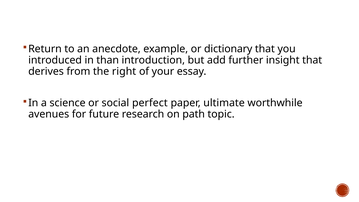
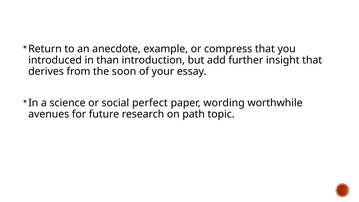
dictionary: dictionary -> compress (228, 49)
right: right -> soon (124, 71)
ultimate: ultimate -> wording (224, 103)
